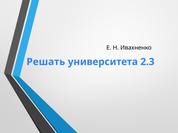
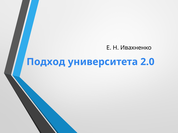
Решать: Решать -> Подход (46, 62)
2.3: 2.3 -> 2.0 (147, 62)
